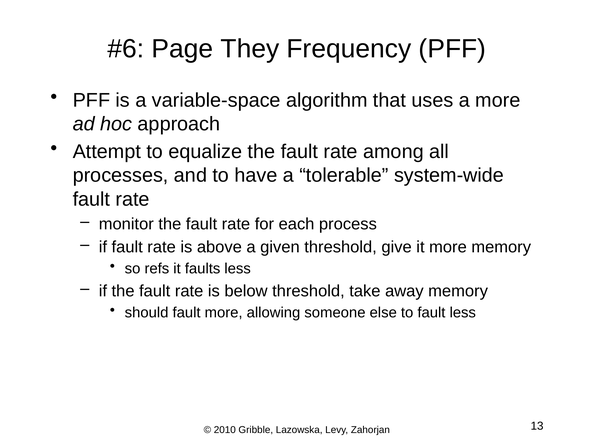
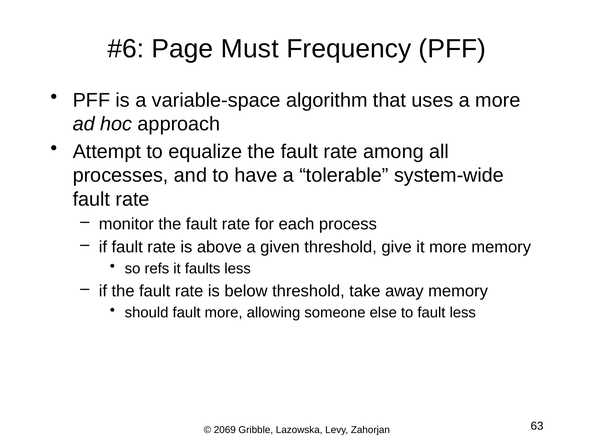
They: They -> Must (250, 49)
2010: 2010 -> 2069 (225, 430)
13: 13 -> 63 (537, 427)
